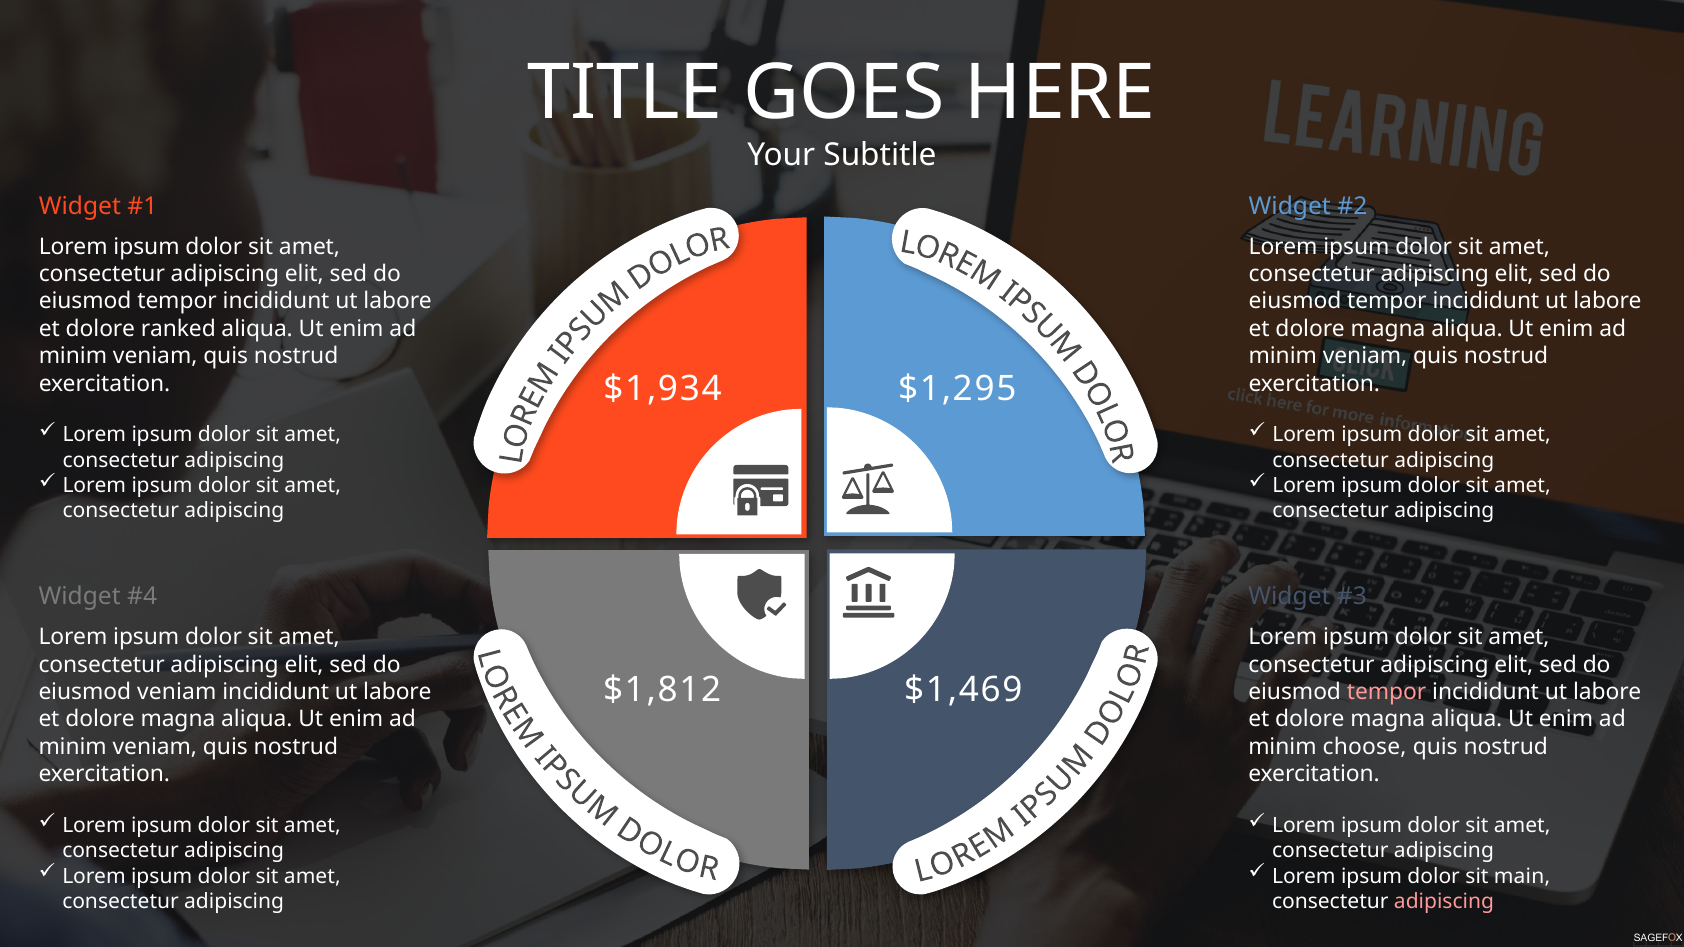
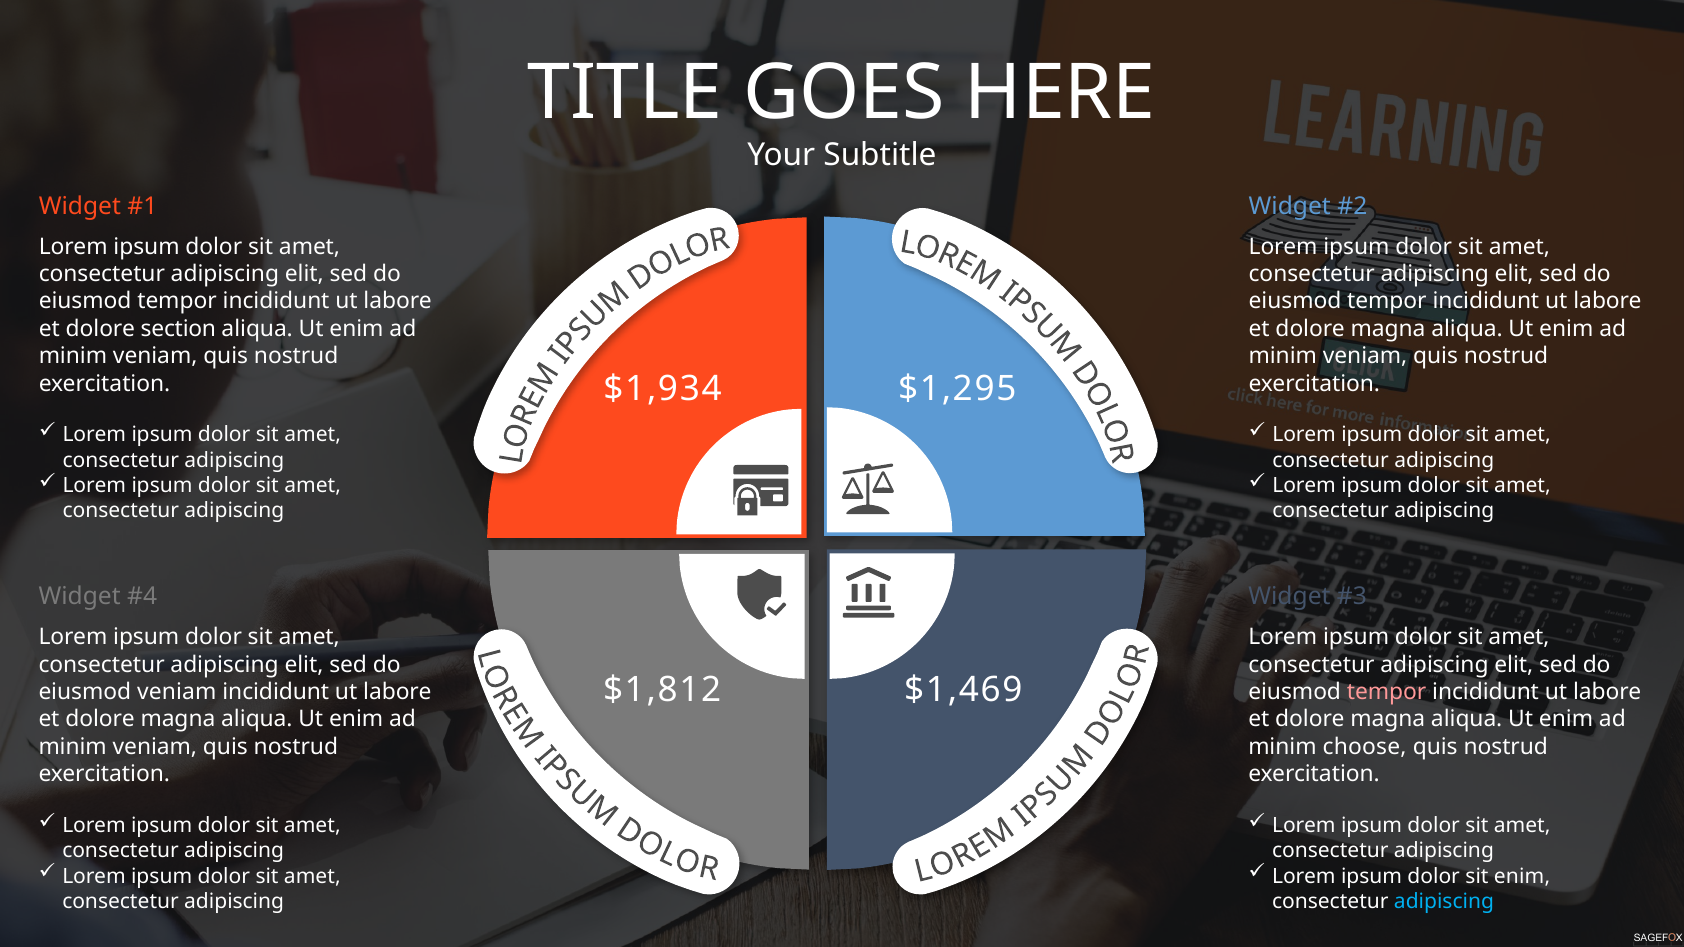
ranked: ranked -> section (178, 329)
sit main: main -> enim (1522, 876)
adipiscing colour: pink -> light blue (1444, 902)
